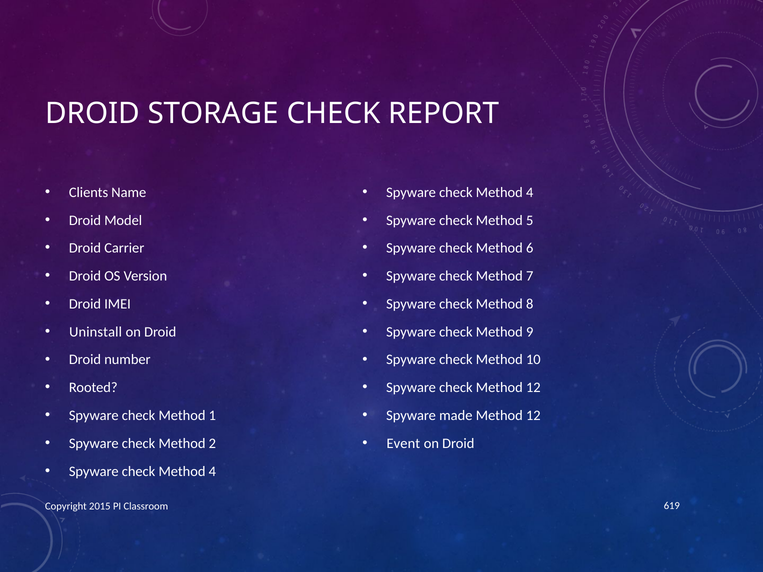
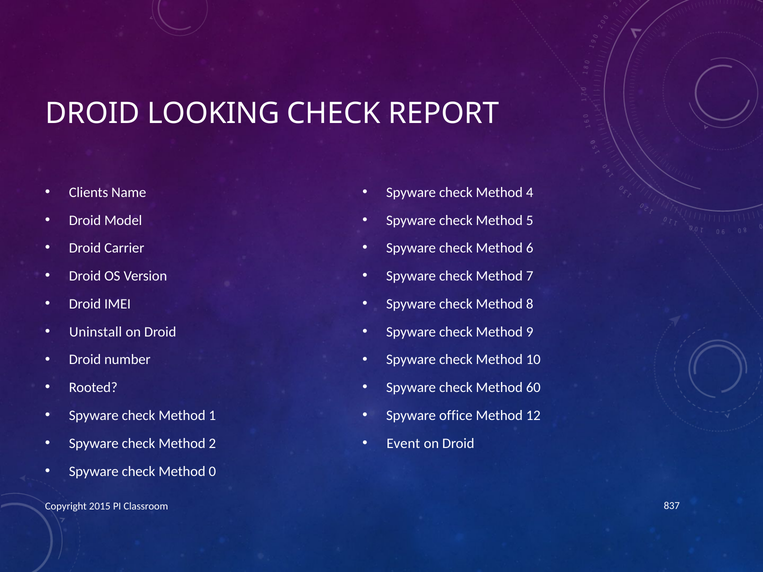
STORAGE: STORAGE -> LOOKING (213, 114)
check Method 12: 12 -> 60 (533, 388)
made: made -> office (456, 416)
4: 4 -> 0 (212, 471)
619: 619 -> 837 (672, 506)
